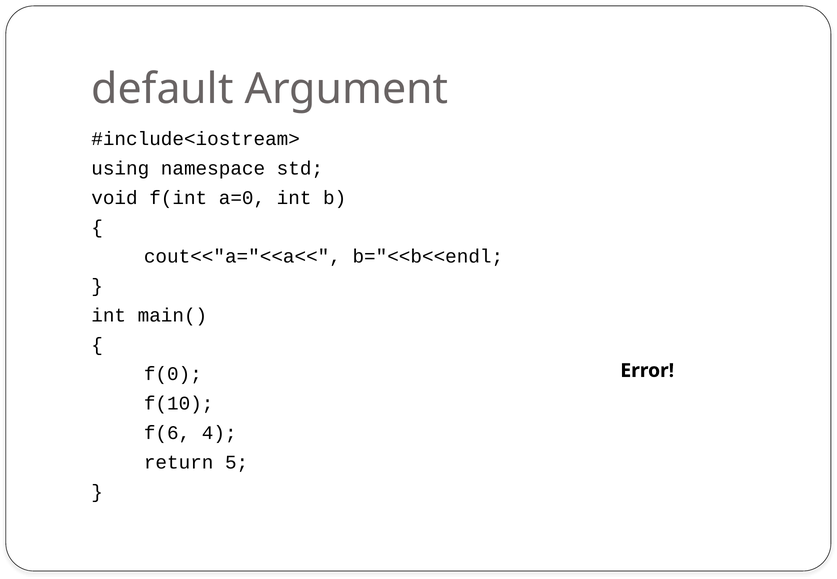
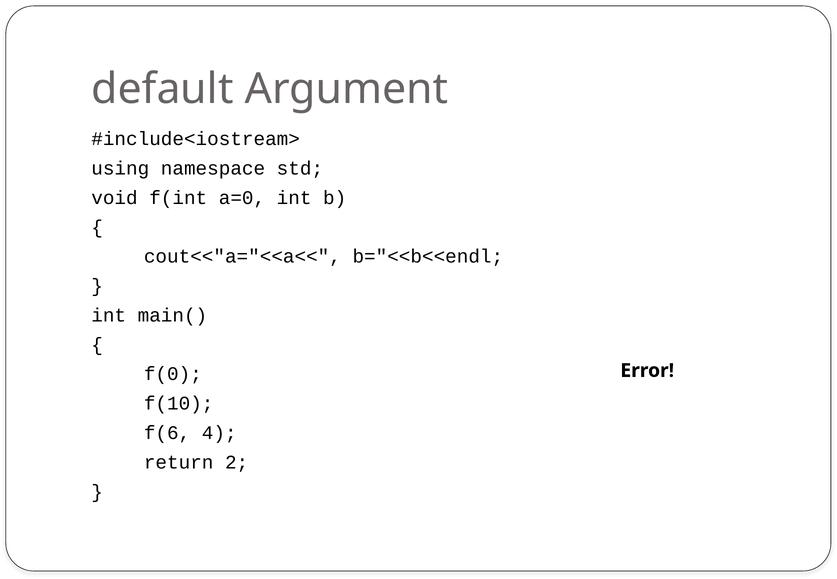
5: 5 -> 2 (237, 463)
